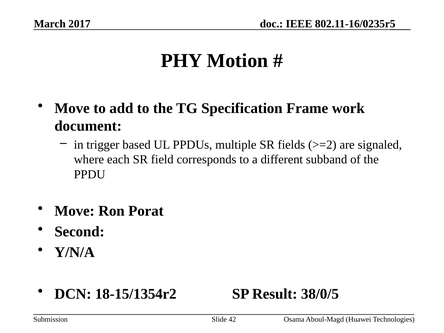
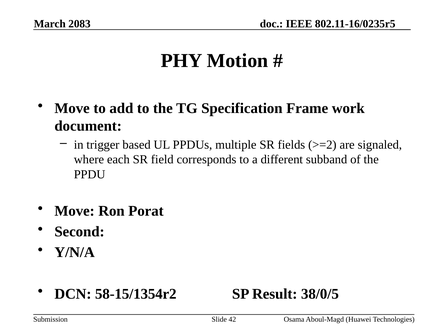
2017: 2017 -> 2083 (79, 24)
18-15/1354r2: 18-15/1354r2 -> 58-15/1354r2 (136, 294)
